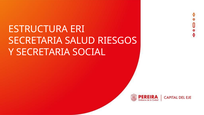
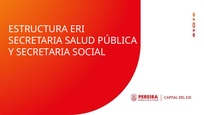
RIESGOS: RIESGOS -> PÚBLICA (117, 41)
